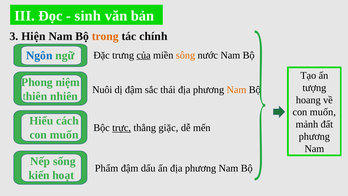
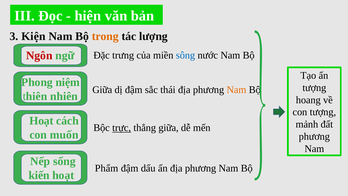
sinh: sinh -> hiện (88, 16)
Hiện: Hiện -> Kiện (33, 36)
chính: chính -> lượng (153, 36)
Ngôn colour: blue -> red (39, 55)
của underline: present -> none (144, 55)
sông colour: orange -> blue (185, 55)
Nuôi: Nuôi -> Giữa (102, 90)
muốn: muốn -> tượng (323, 112)
Hiểu: Hiểu -> Hoạt (41, 121)
thẳng giặc: giặc -> giữa (169, 128)
